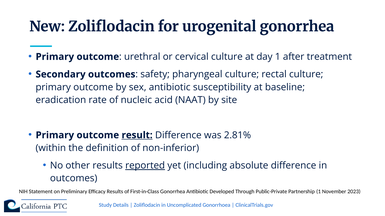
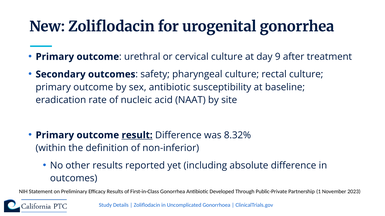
day 1: 1 -> 9 (278, 57)
2.81%: 2.81% -> 8.32% (237, 135)
reported underline: present -> none (145, 166)
